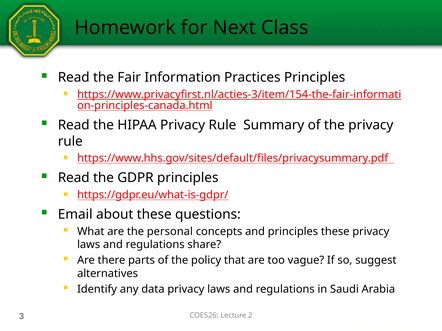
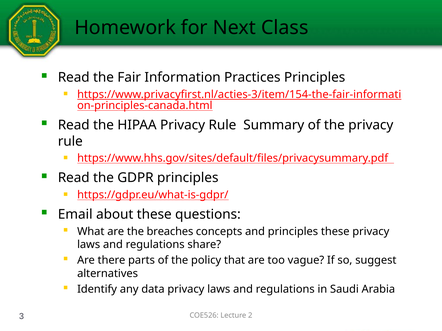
personal: personal -> breaches (170, 232)
